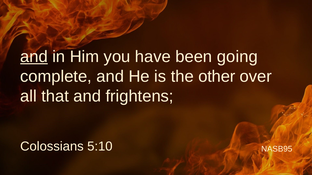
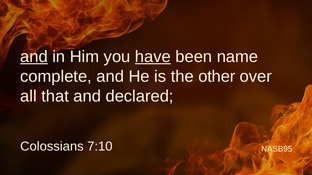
have underline: none -> present (153, 57)
going: going -> name (237, 57)
frightens: frightens -> declared (140, 97)
5:10: 5:10 -> 7:10 (100, 147)
